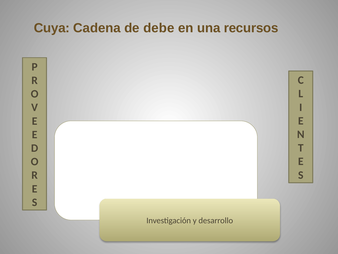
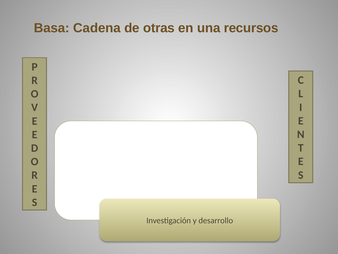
Cuya: Cuya -> Basa (52, 28)
debe: debe -> otras (159, 28)
